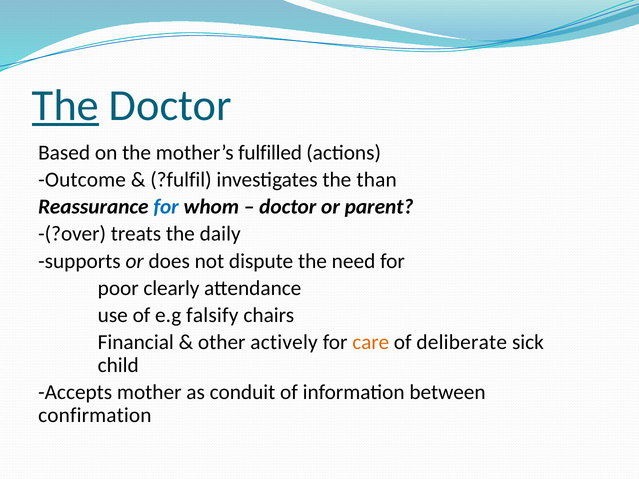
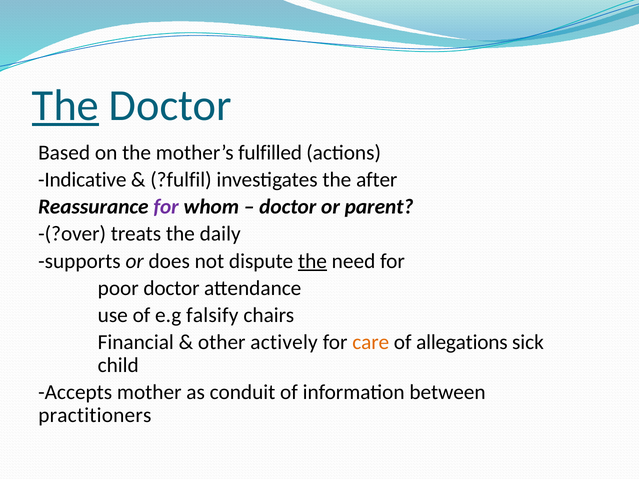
Outcome: Outcome -> Indicative (82, 180)
than: than -> after (377, 180)
for colour: blue -> purple (166, 207)
the underline: none -> present (312, 261)
poor clearly: clearly -> doctor (171, 288)
deliberate: deliberate -> allegations (462, 343)
confirmation: confirmation -> practitioners (95, 416)
